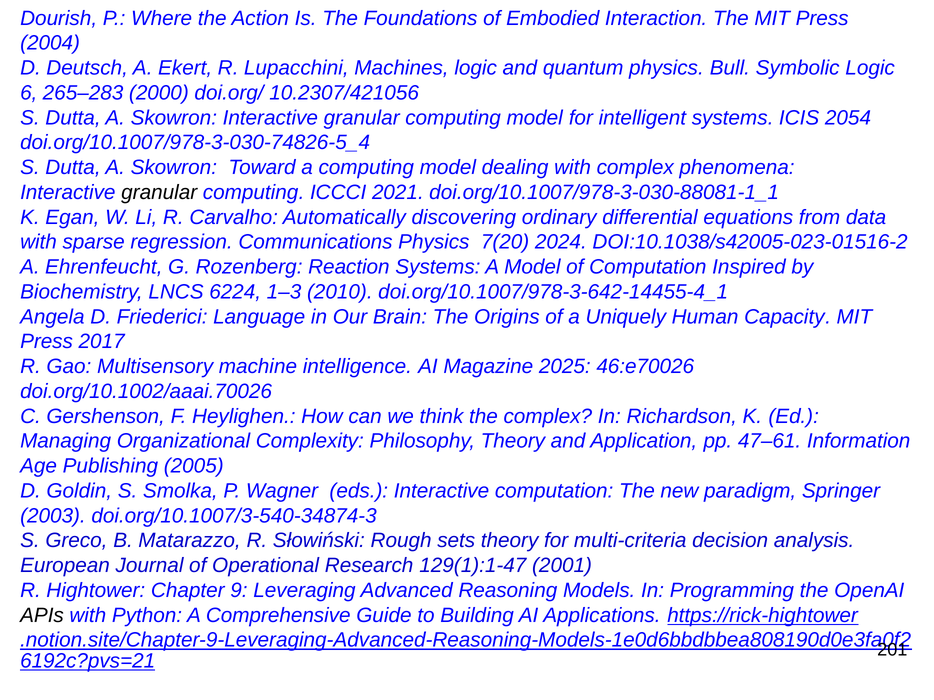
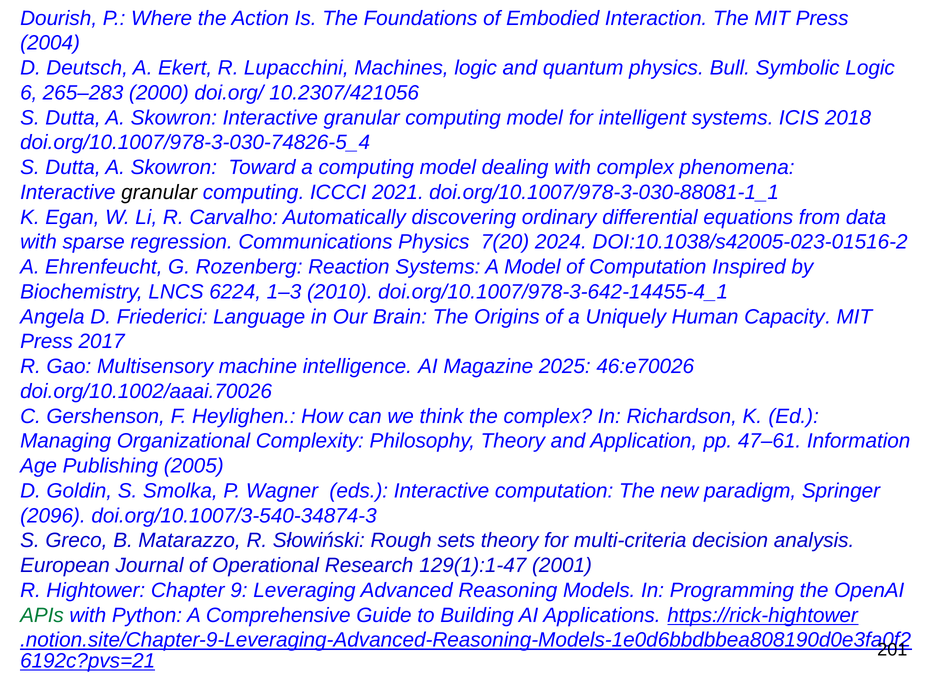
2054: 2054 -> 2018 (848, 118)
2003: 2003 -> 2096 (53, 516)
APIs colour: black -> green (42, 616)
